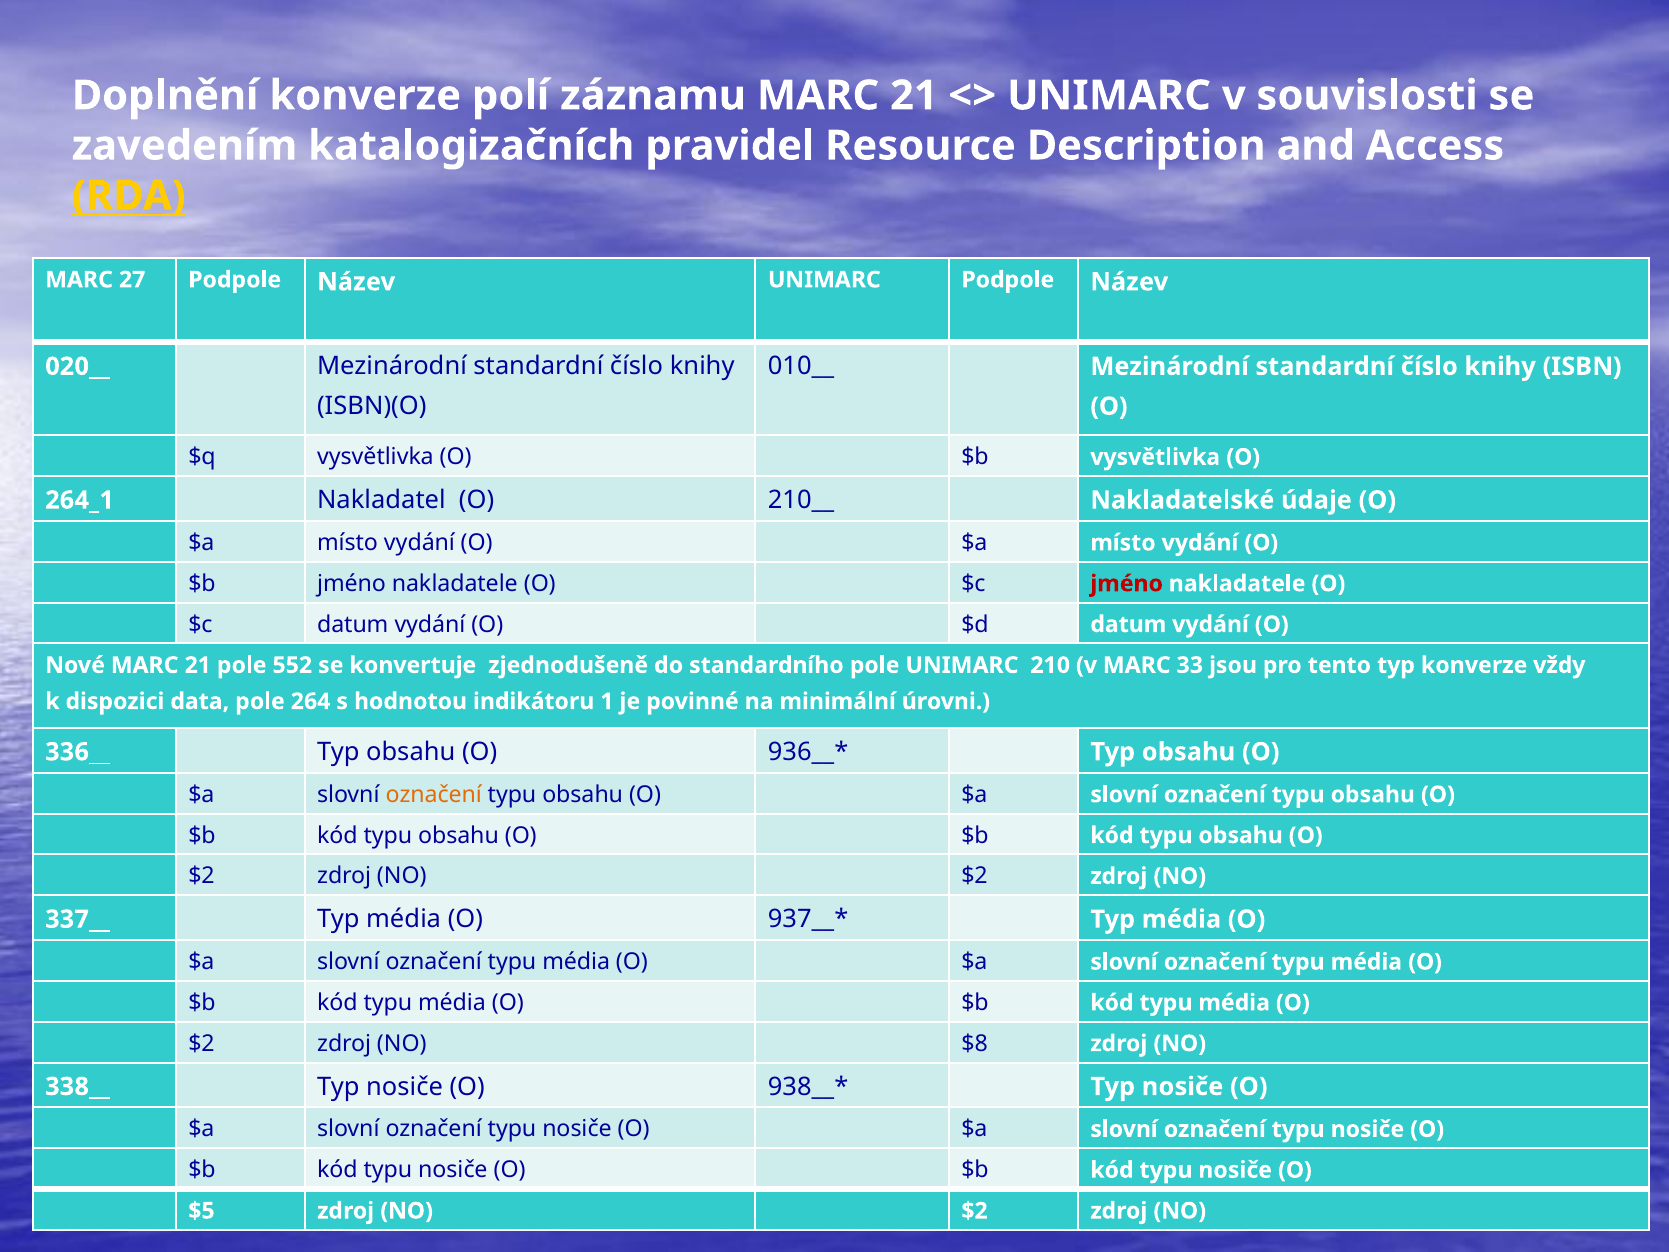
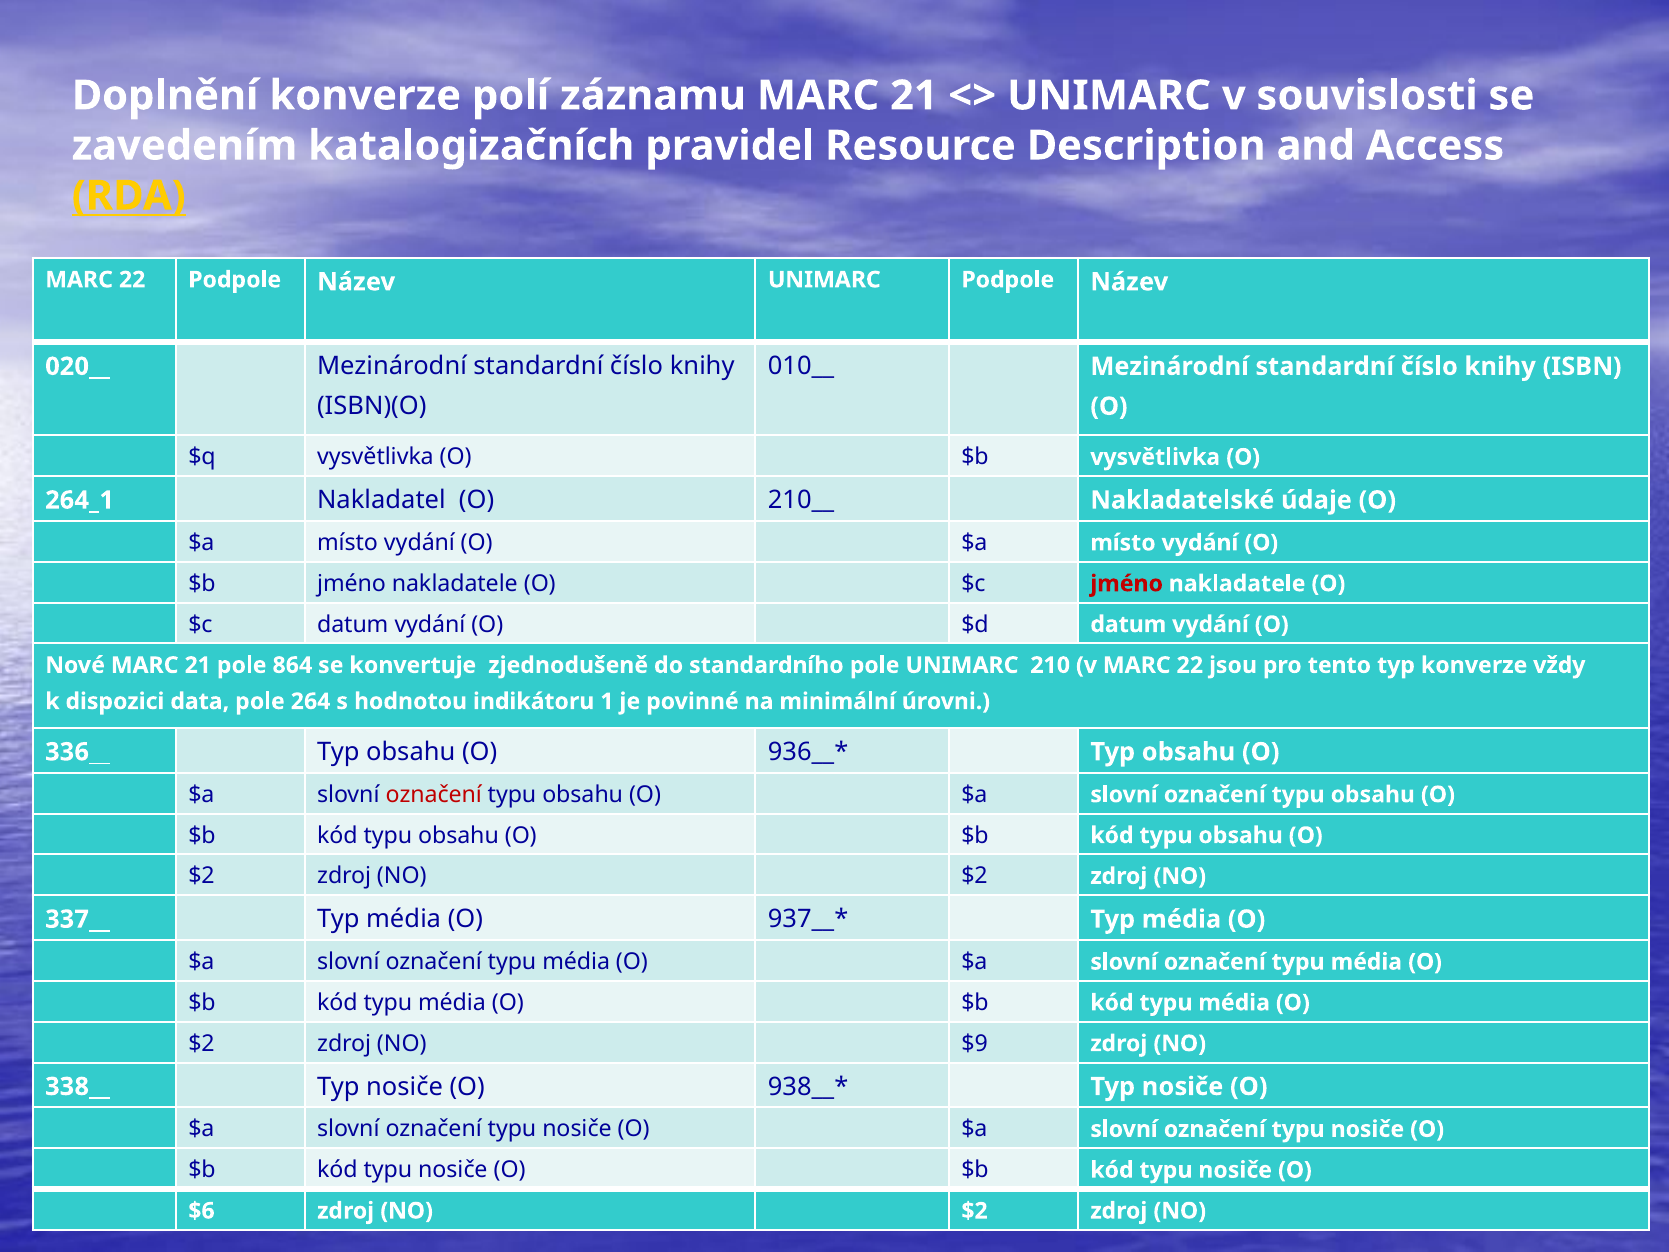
27: 27 -> 22 (132, 280)
552: 552 -> 864 (292, 665)
v MARC 33: 33 -> 22 (1190, 665)
označení colour: orange -> red (434, 794)
$8: $8 -> $9 (975, 1043)
$5: $5 -> $6 (201, 1211)
